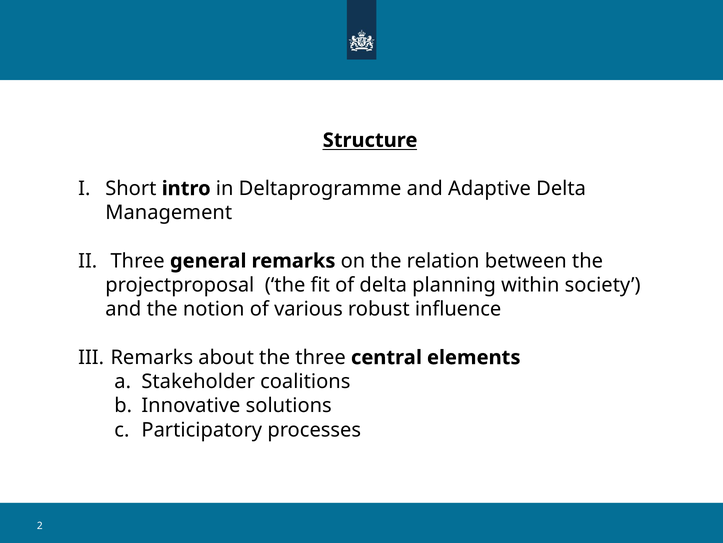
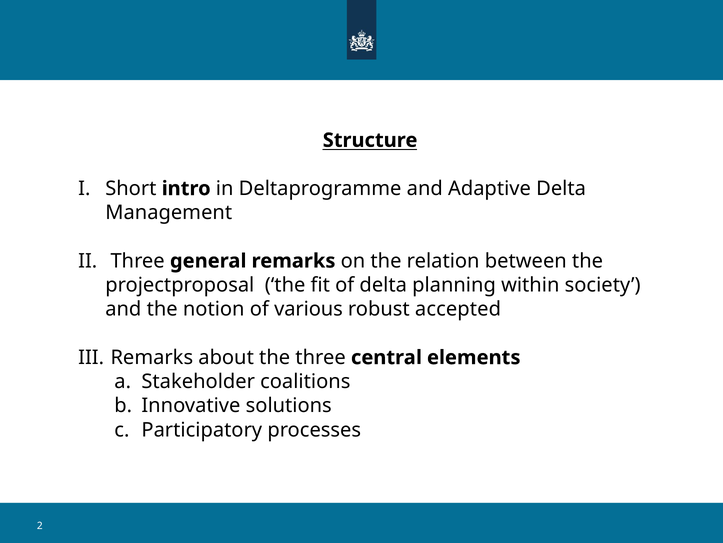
influence: influence -> accepted (458, 309)
